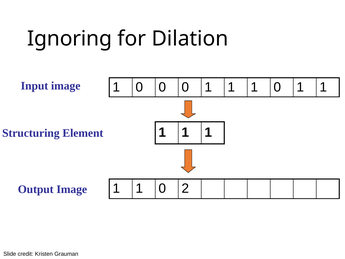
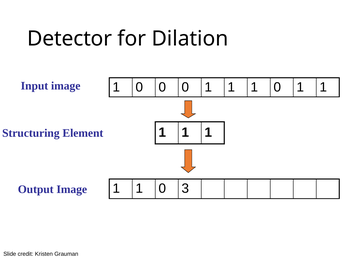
Ignoring: Ignoring -> Detector (70, 39)
2: 2 -> 3 (185, 188)
